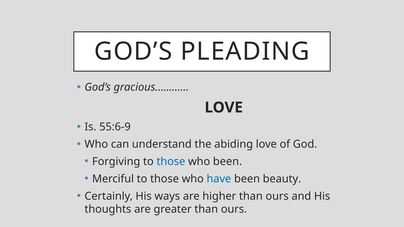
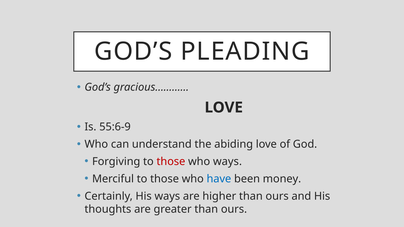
those colour: blue -> red (171, 162)
who been: been -> ways (227, 162)
beauty: beauty -> money (282, 179)
